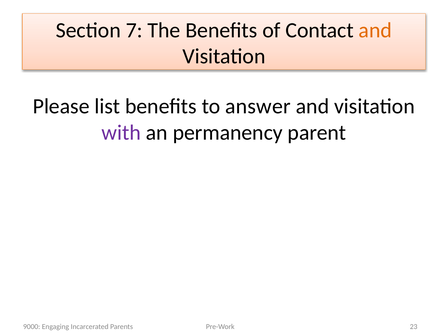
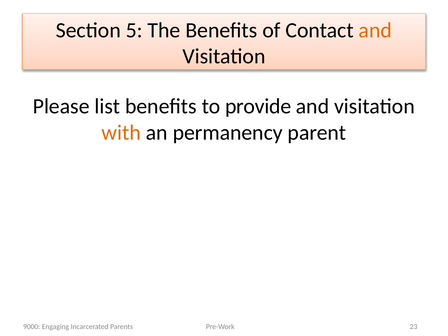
7: 7 -> 5 (134, 30)
answer: answer -> provide (258, 106)
with colour: purple -> orange (121, 133)
